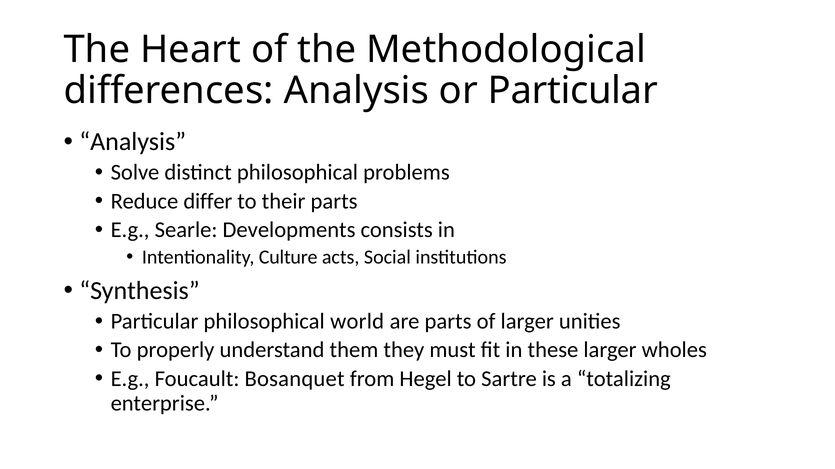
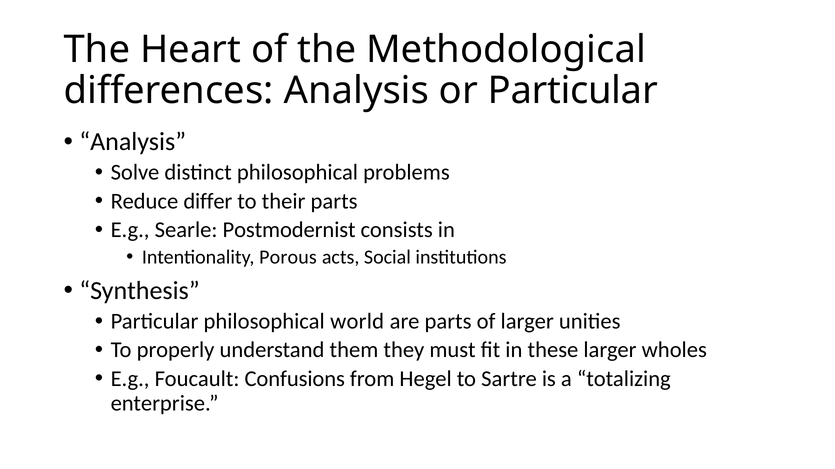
Developments: Developments -> Postmodernist (289, 230)
Culture: Culture -> Porous (288, 258)
Bosanquet: Bosanquet -> Confusions (295, 379)
